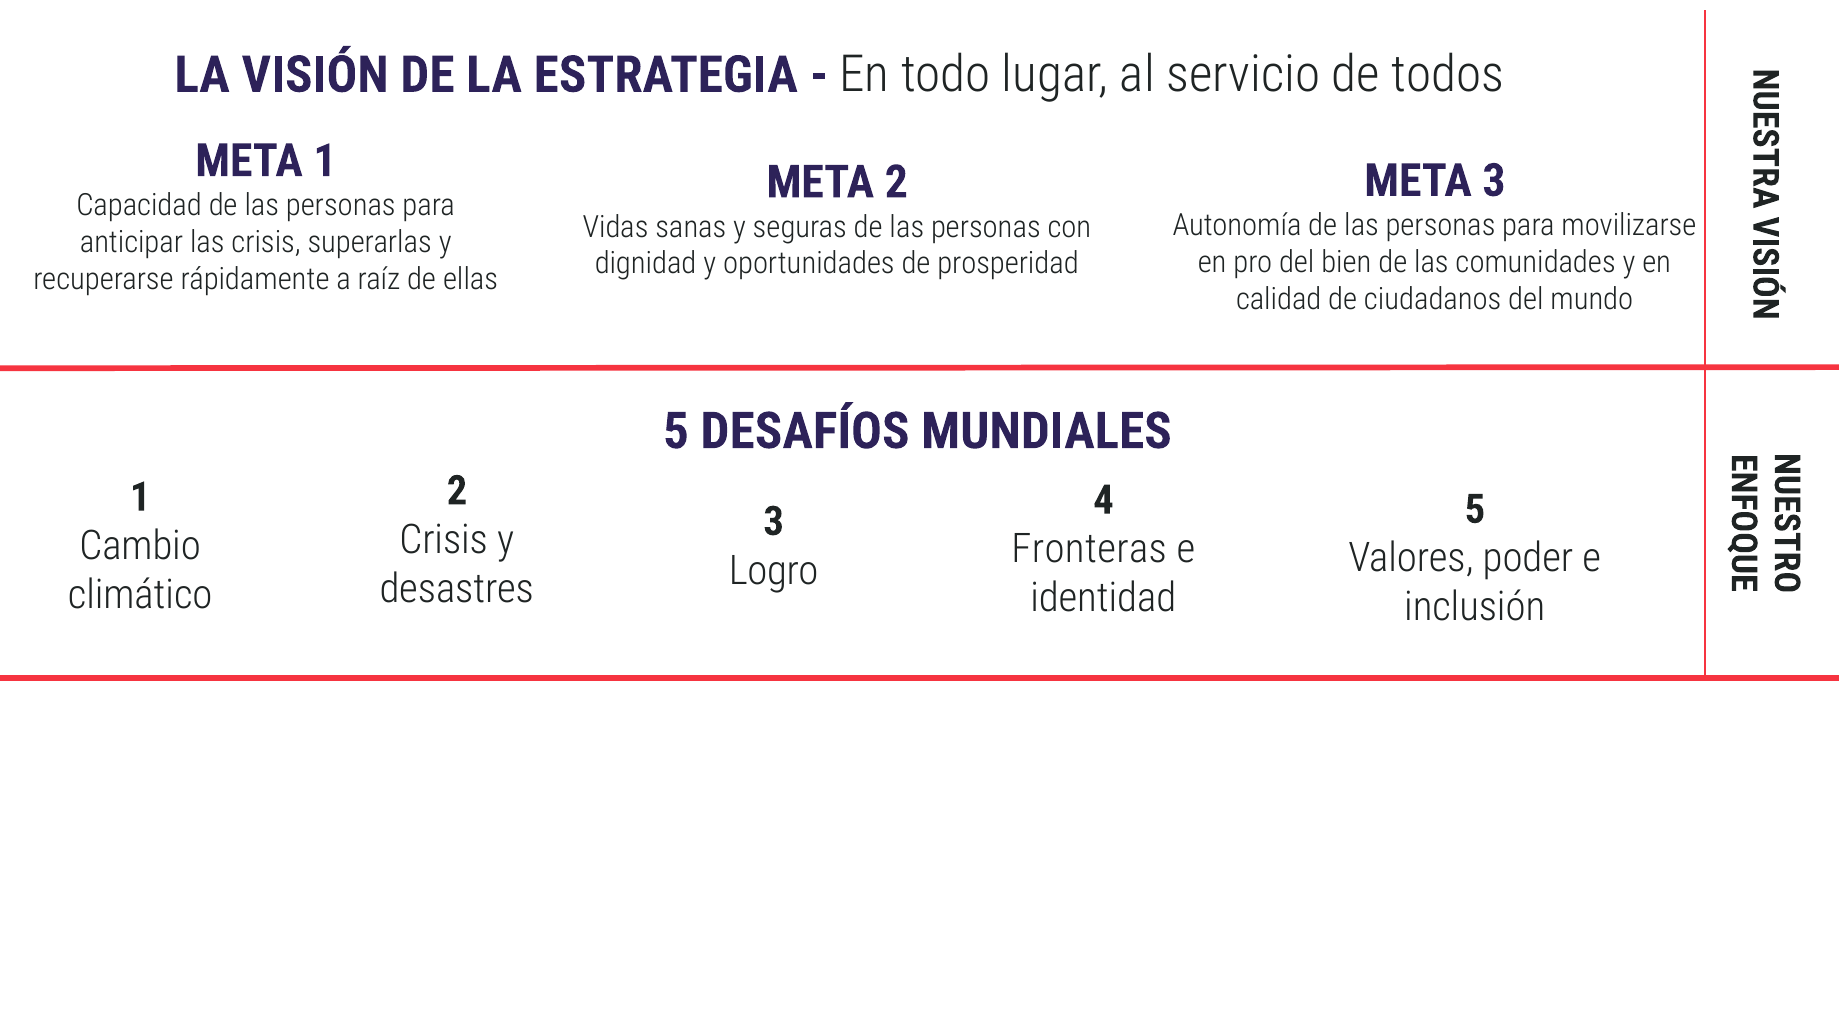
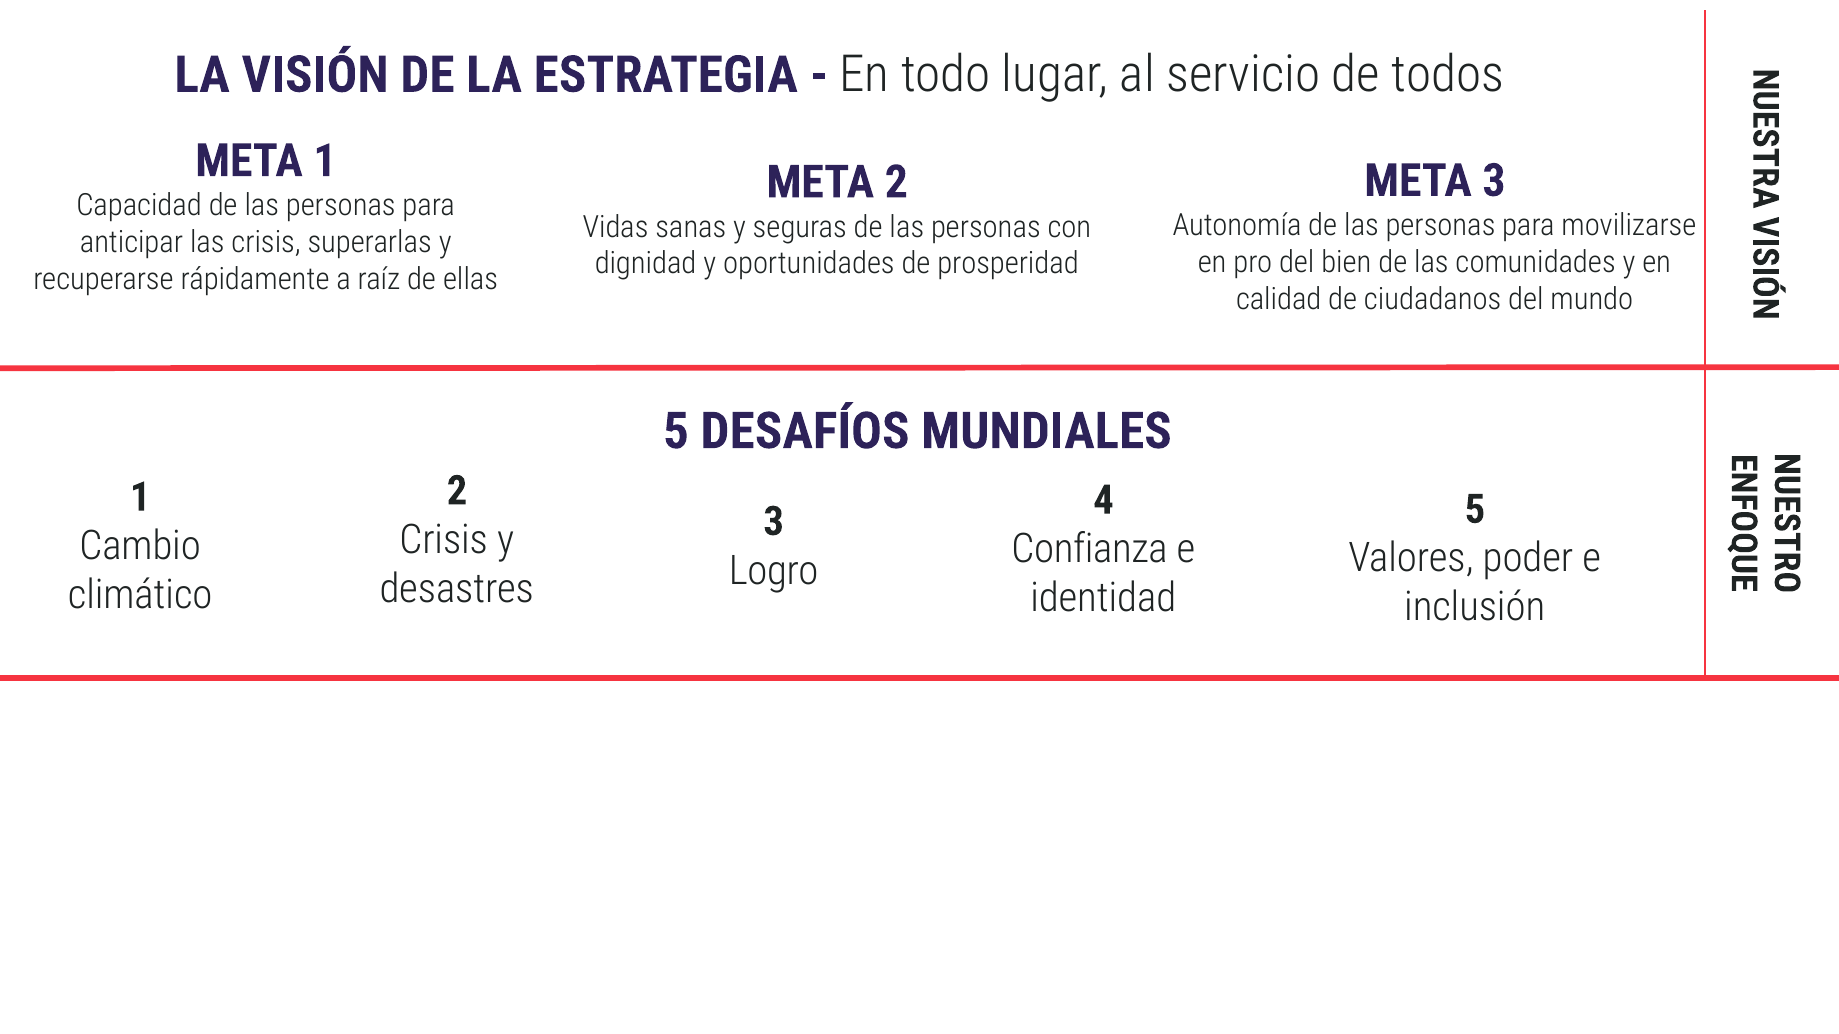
Fronteras: Fronteras -> Confianza (1090, 549)
